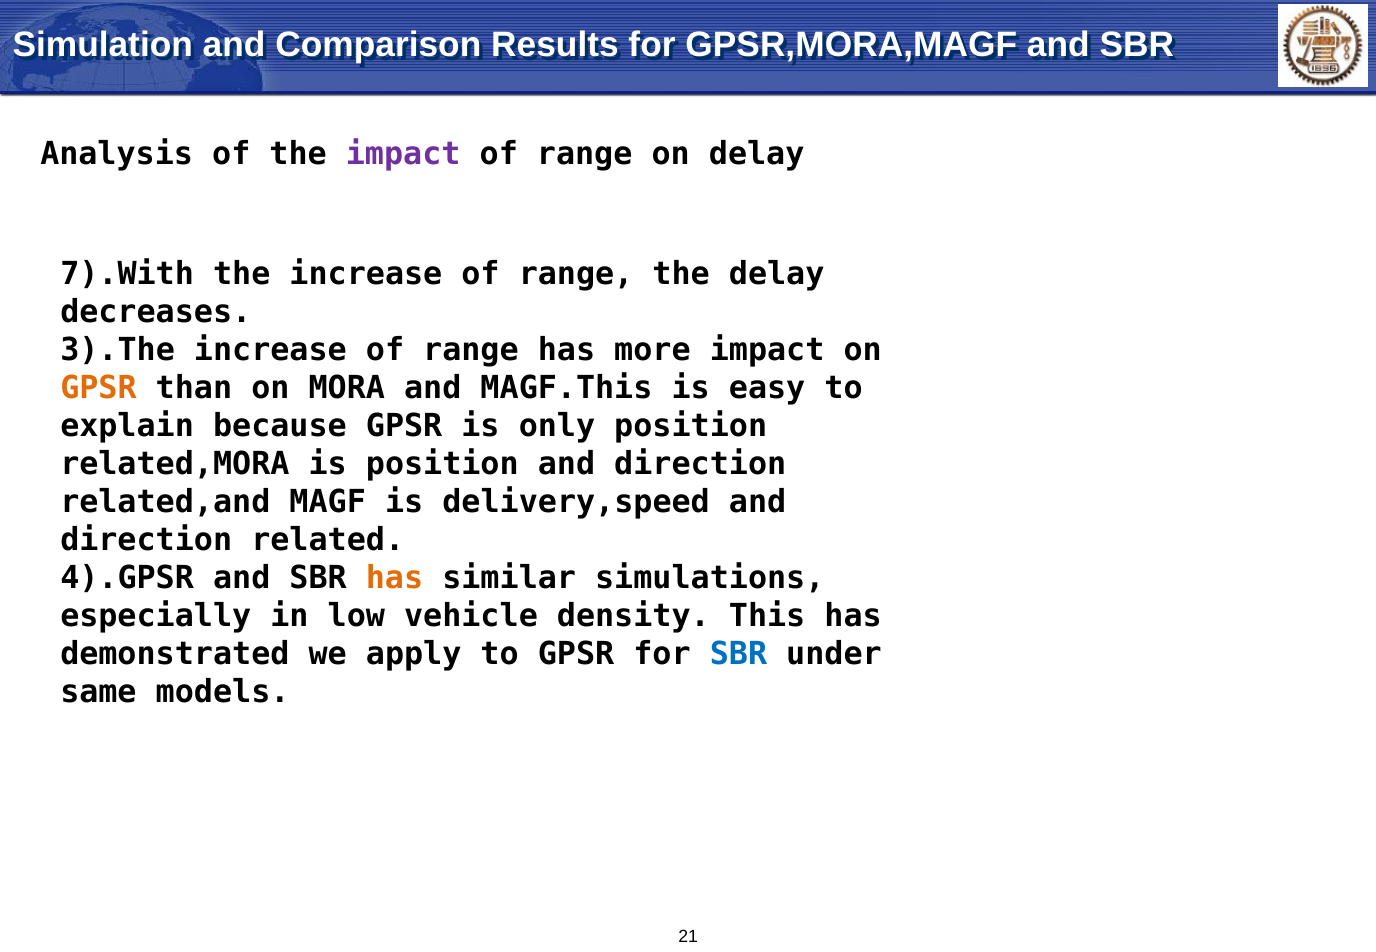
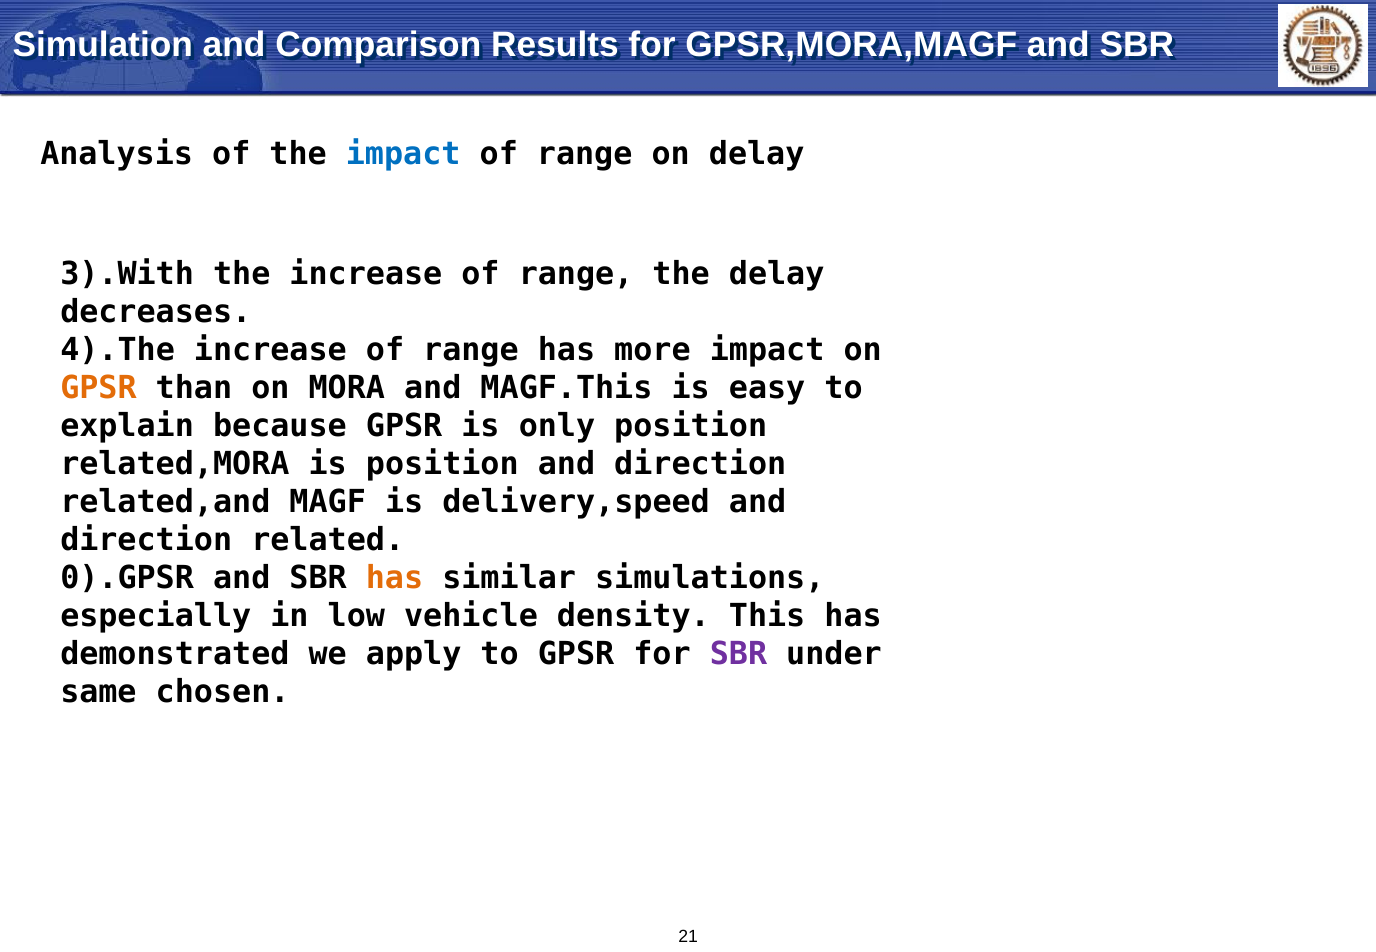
impact colour: purple -> blue (403, 154)
7).With: 7).With -> 3).With (127, 274)
3).The: 3).The -> 4).The (118, 350)
4).GPSR: 4).GPSR -> 0).GPSR (127, 579)
SBR colour: blue -> purple (738, 655)
models: models -> chosen (223, 693)
